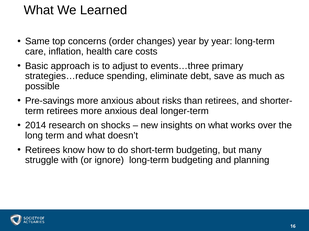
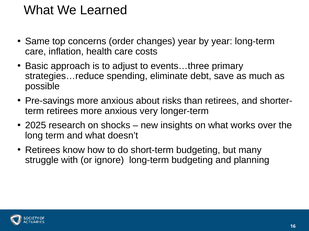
deal: deal -> very (149, 111)
2014: 2014 -> 2025 (36, 126)
